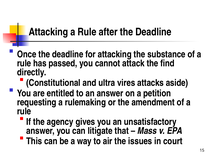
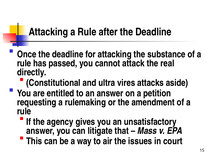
find: find -> real (167, 63)
